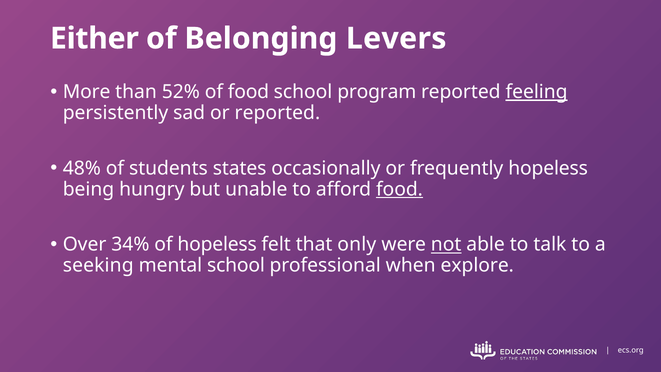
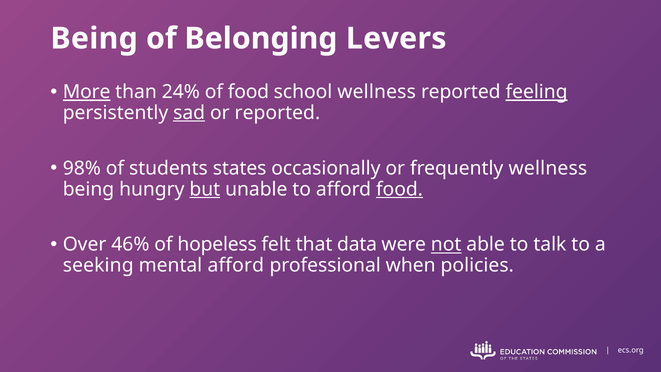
Either: Either -> Being (94, 38)
More underline: none -> present (87, 92)
52%: 52% -> 24% (181, 92)
school program: program -> wellness (377, 92)
sad underline: none -> present (189, 113)
48%: 48% -> 98% (82, 168)
frequently hopeless: hopeless -> wellness (548, 168)
but underline: none -> present (205, 189)
34%: 34% -> 46% (130, 244)
only: only -> data (357, 244)
mental school: school -> afford (236, 265)
explore: explore -> policies (477, 265)
